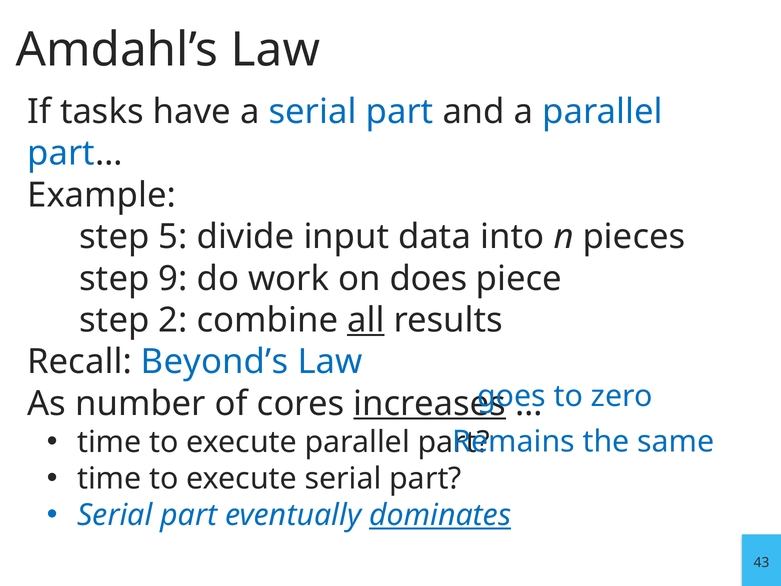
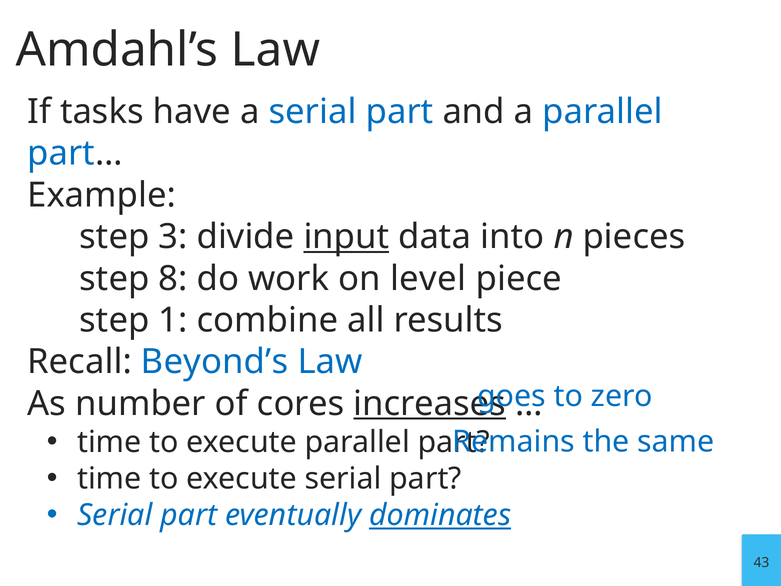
5: 5 -> 3 (173, 237)
input underline: none -> present (346, 237)
9: 9 -> 8 (173, 278)
does: does -> level (428, 278)
2: 2 -> 1 (173, 320)
all underline: present -> none (366, 320)
